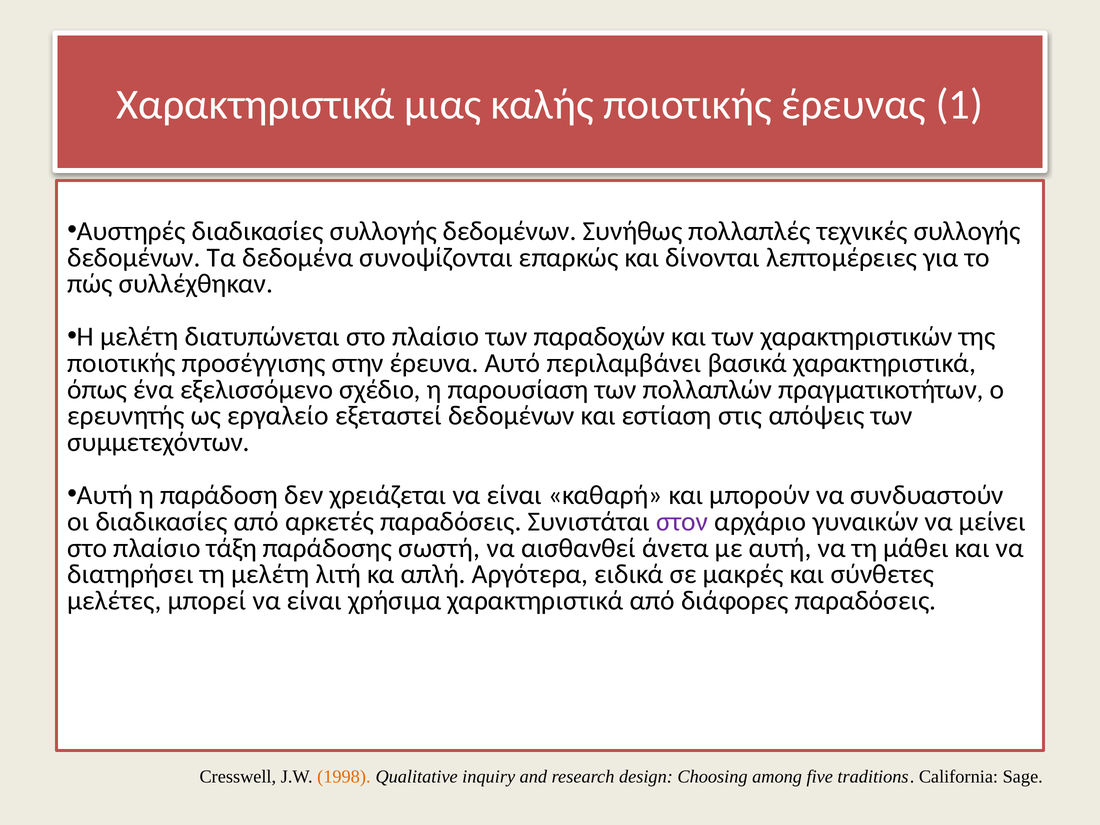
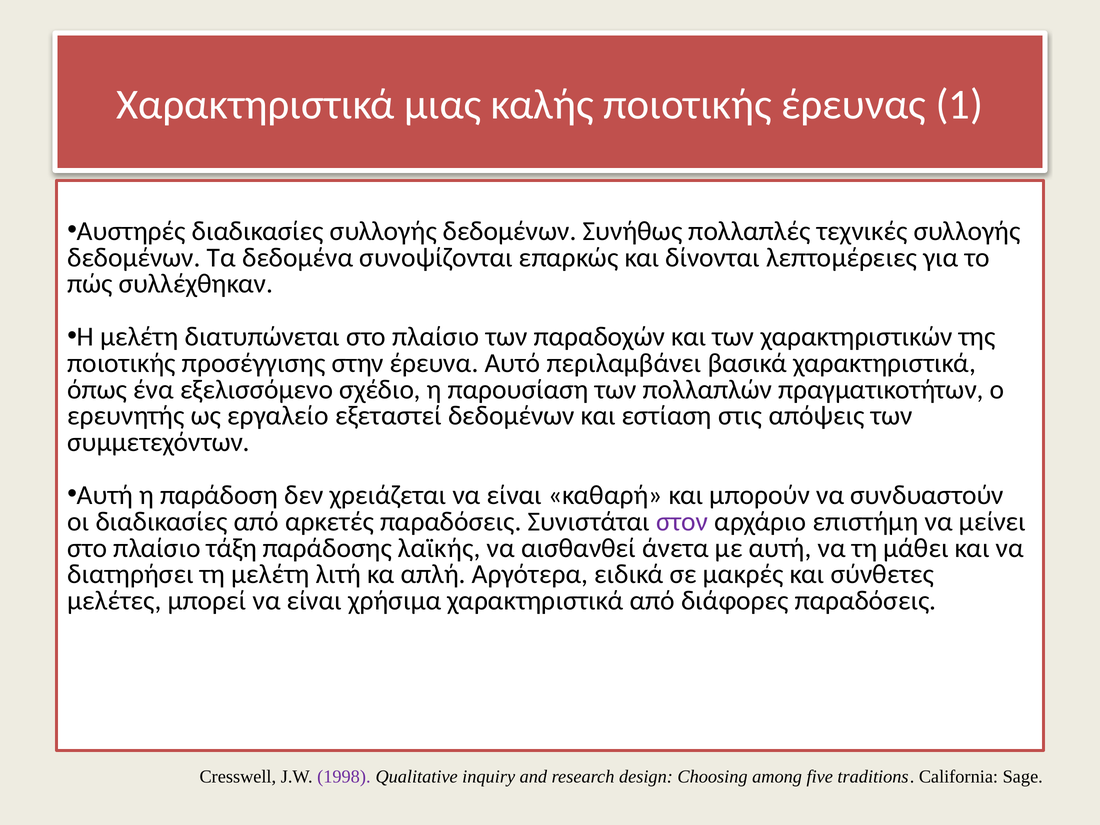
γυναικών: γυναικών -> επιστήμη (866, 522)
σωστή: σωστή -> λαϊκής (439, 548)
1998 colour: orange -> purple (344, 777)
